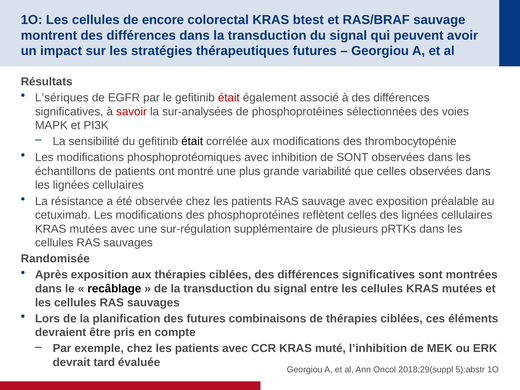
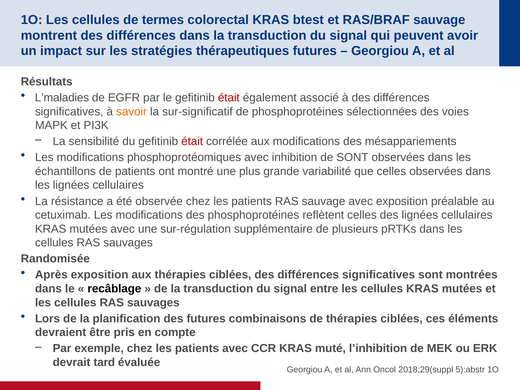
encore: encore -> termes (163, 20)
L’sériques: L’sériques -> L’maladies (62, 98)
savoir colour: red -> orange (132, 112)
sur-analysées: sur-analysées -> sur-significatif (197, 112)
était colour: black -> red (192, 141)
thrombocytopénie: thrombocytopénie -> mésappariements (411, 141)
